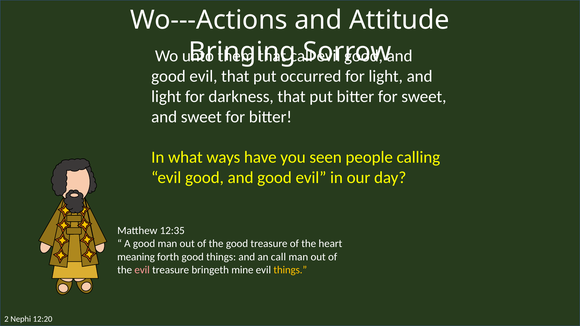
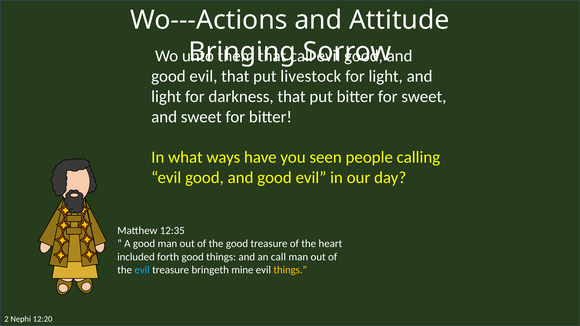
occurred: occurred -> livestock (311, 76)
meaning: meaning -> included (136, 257)
evil colour: pink -> light blue (142, 270)
